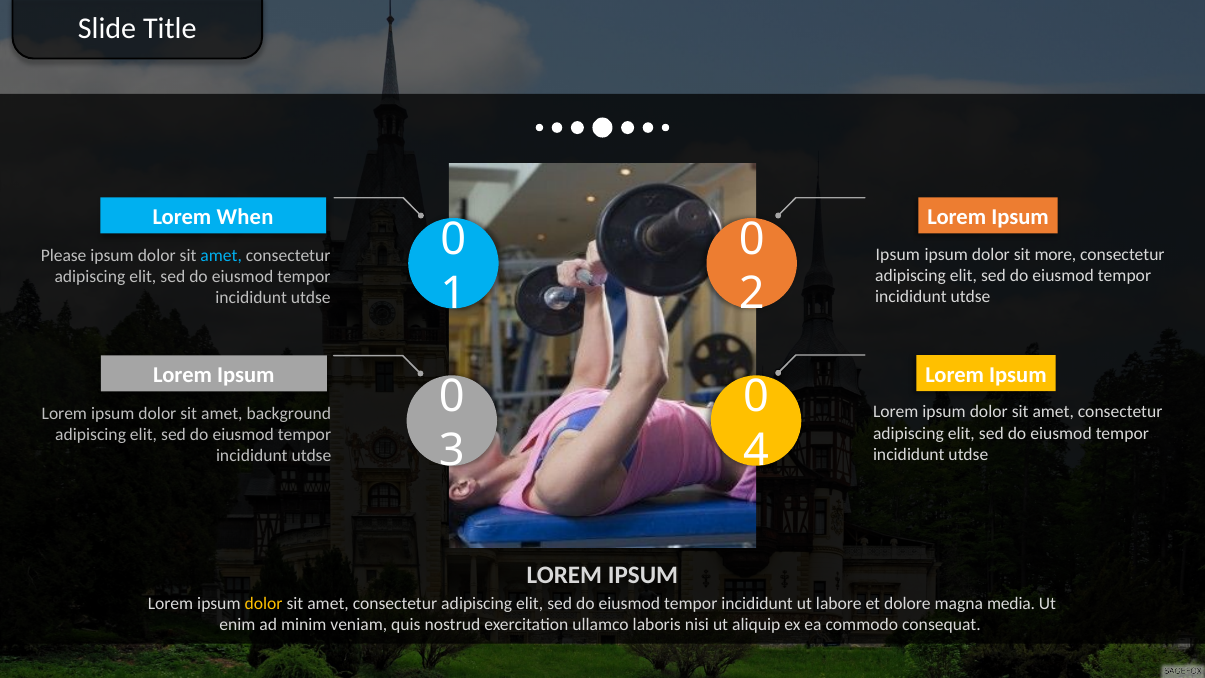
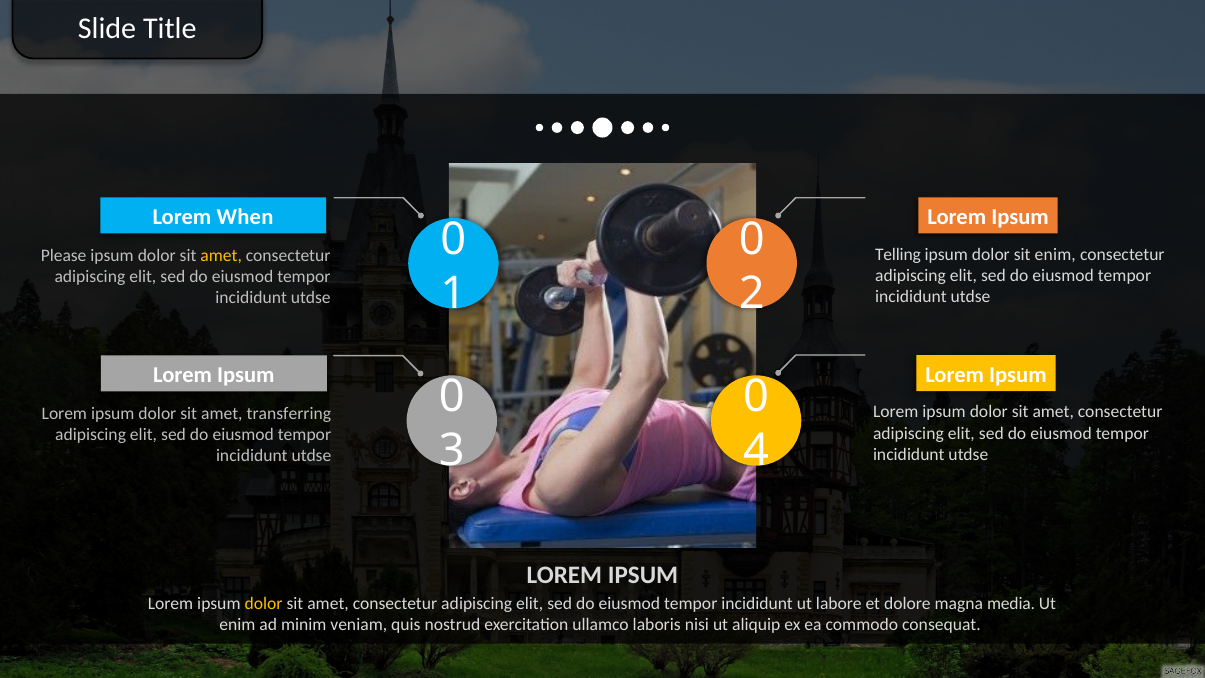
Ipsum: Ipsum -> Telling (898, 254)
sit more: more -> enim (1055, 254)
amet colour: light blue -> yellow (221, 256)
background: background -> transferring (289, 414)
